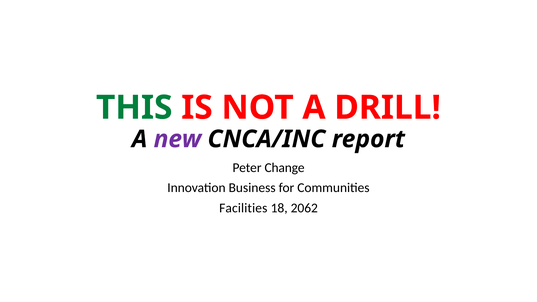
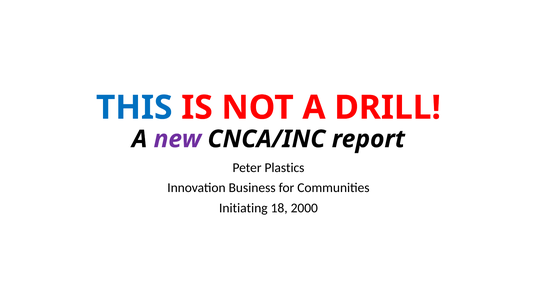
THIS colour: green -> blue (134, 108)
Change: Change -> Plastics (284, 168)
Facilities: Facilities -> Initiating (243, 208)
2062: 2062 -> 2000 (304, 208)
